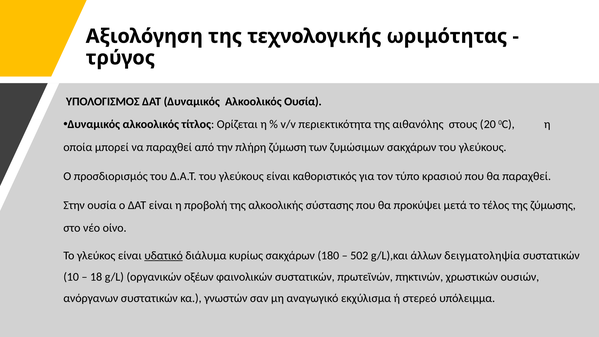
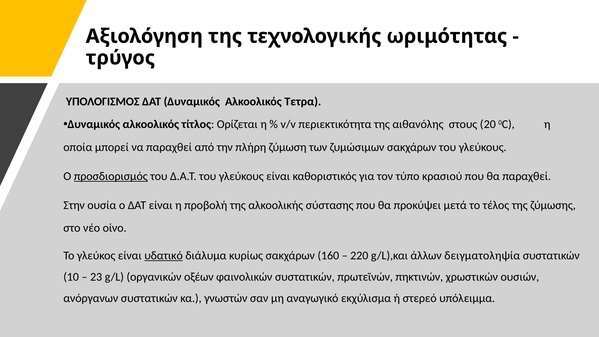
Αλκοολικός Ουσία: Ουσία -> Τετρα (303, 102)
προσδιορισμός underline: none -> present (111, 176)
180: 180 -> 160 (328, 255)
502: 502 -> 220 (359, 255)
18: 18 -> 23 (96, 277)
